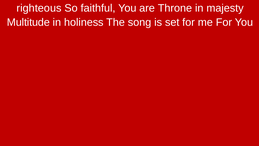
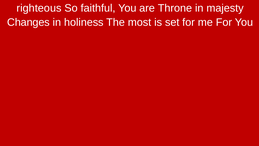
Multitude: Multitude -> Changes (28, 22)
song: song -> most (140, 22)
